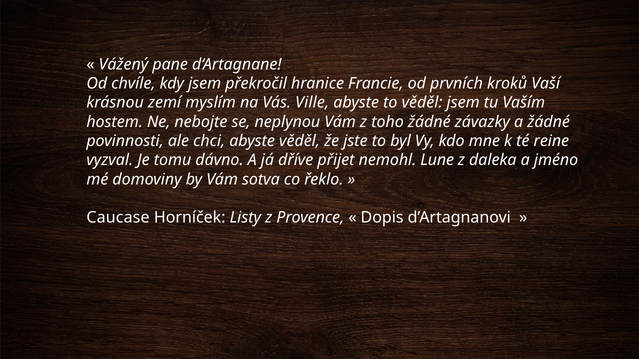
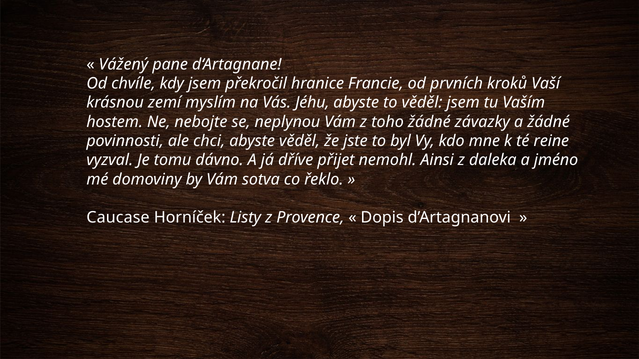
Ville: Ville -> Jéhu (312, 103)
Lune: Lune -> Ainsi (437, 160)
